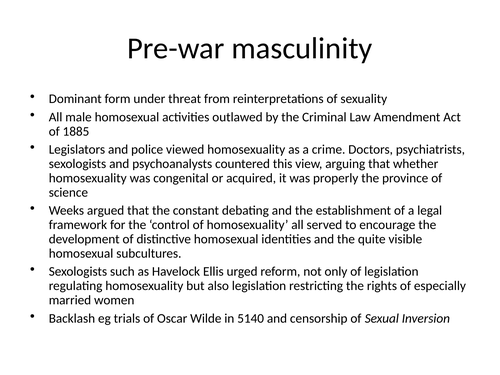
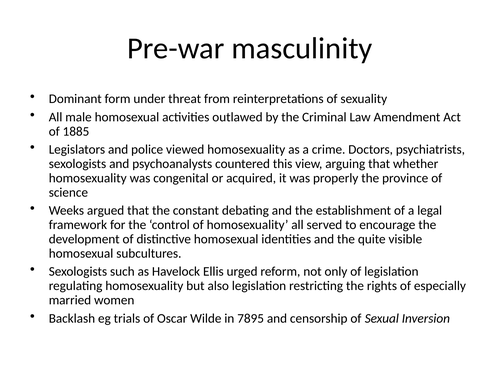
5140: 5140 -> 7895 (251, 318)
